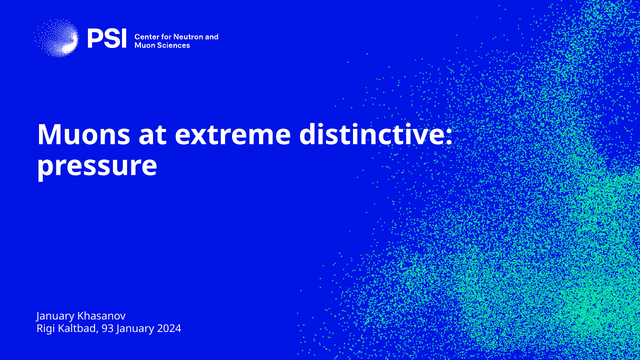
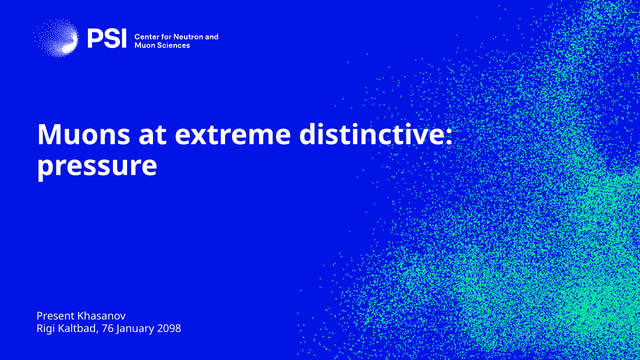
January: January -> Present (56, 316)
93: 93 -> 76 (108, 329)
2024: 2024 -> 2098 (169, 329)
